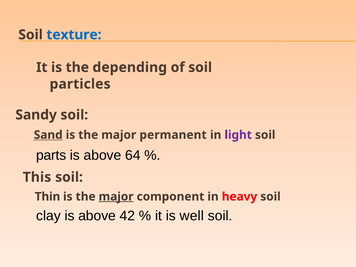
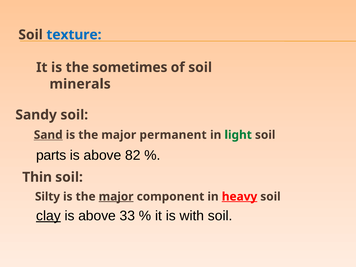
depending: depending -> sometimes (130, 67)
particles: particles -> minerals (80, 84)
light colour: purple -> green (238, 135)
64: 64 -> 82 (133, 155)
This: This -> Thin (37, 177)
Thin: Thin -> Silty (48, 197)
heavy underline: none -> present (240, 197)
clay underline: none -> present (48, 216)
42: 42 -> 33 (127, 216)
well: well -> with (192, 216)
